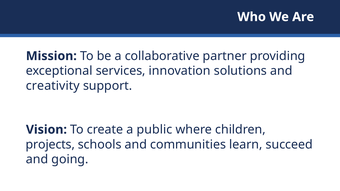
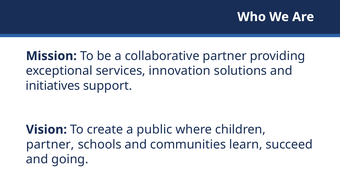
creativity: creativity -> initiatives (53, 86)
projects: projects -> partner (50, 145)
